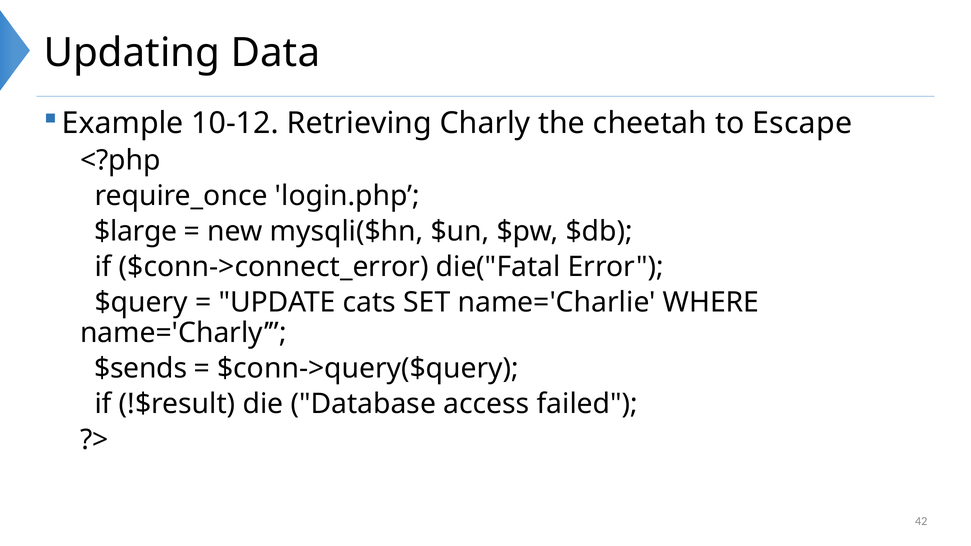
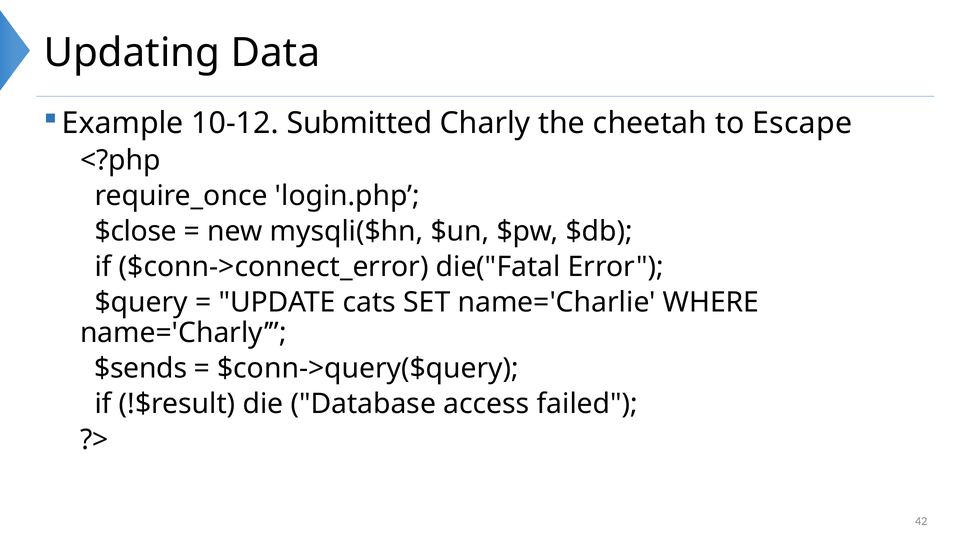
Retrieving: Retrieving -> Submitted (359, 124)
$large: $large -> $close (136, 231)
